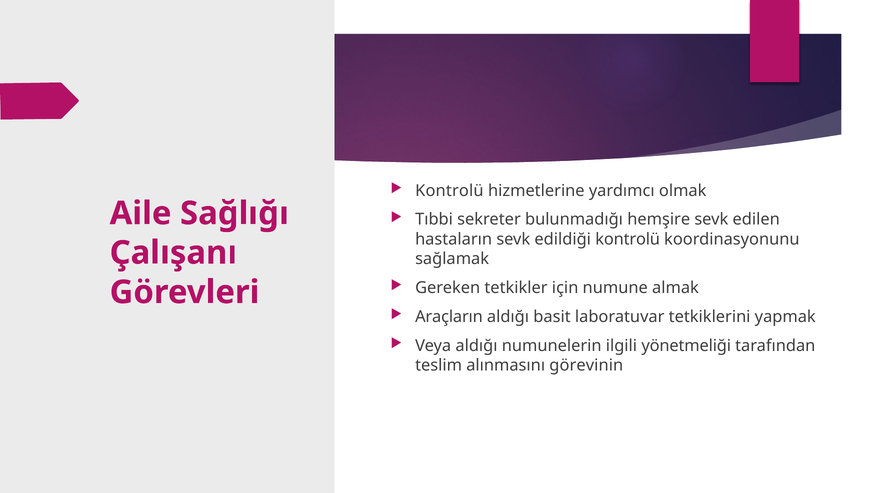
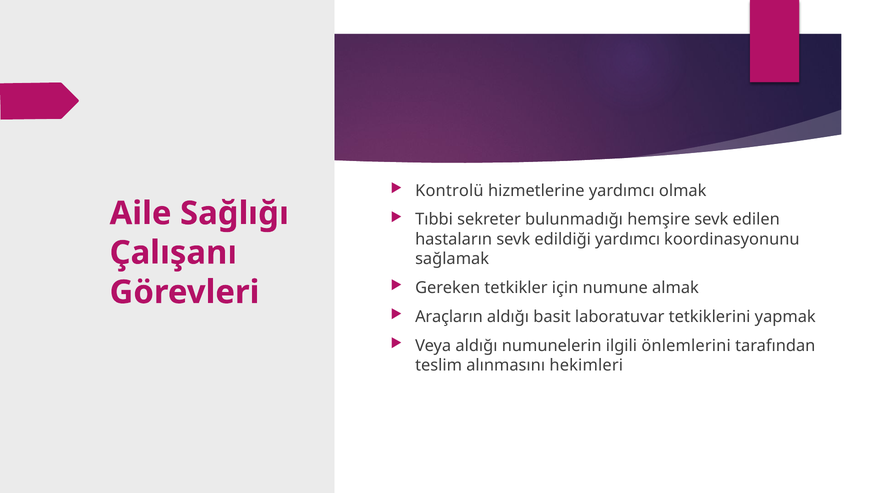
edildiği kontrolü: kontrolü -> yardımcı (628, 239)
yönetmeliği: yönetmeliği -> önlemlerini (686, 345)
görevinin: görevinin -> hekimleri (586, 365)
